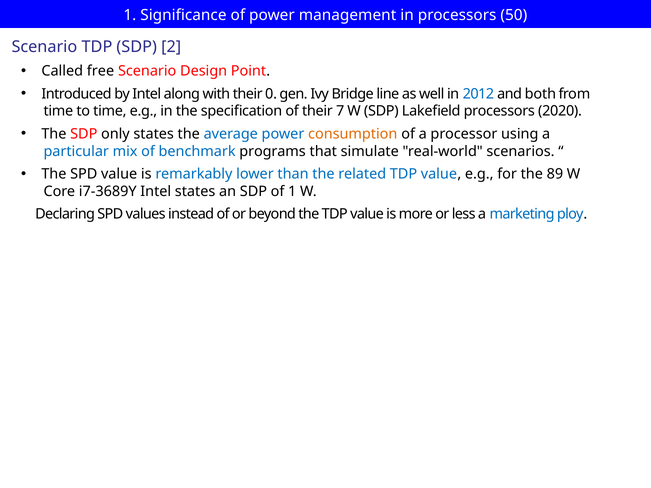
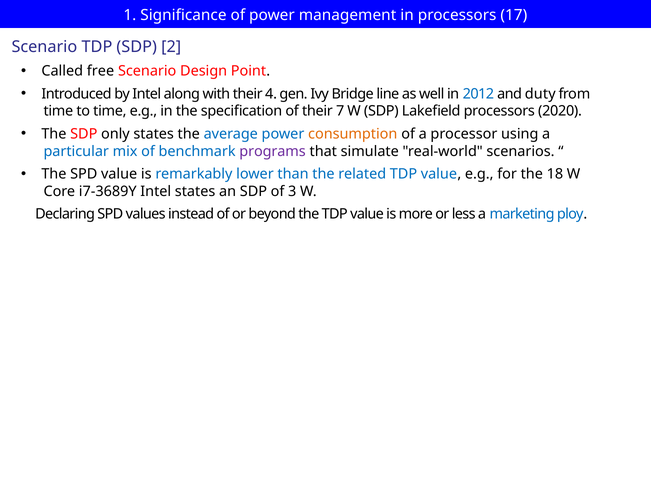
50: 50 -> 17 (514, 15)
0: 0 -> 4 (271, 94)
both: both -> duty (540, 94)
programs colour: black -> purple (273, 151)
89: 89 -> 18 (555, 174)
of 1: 1 -> 3 (292, 192)
